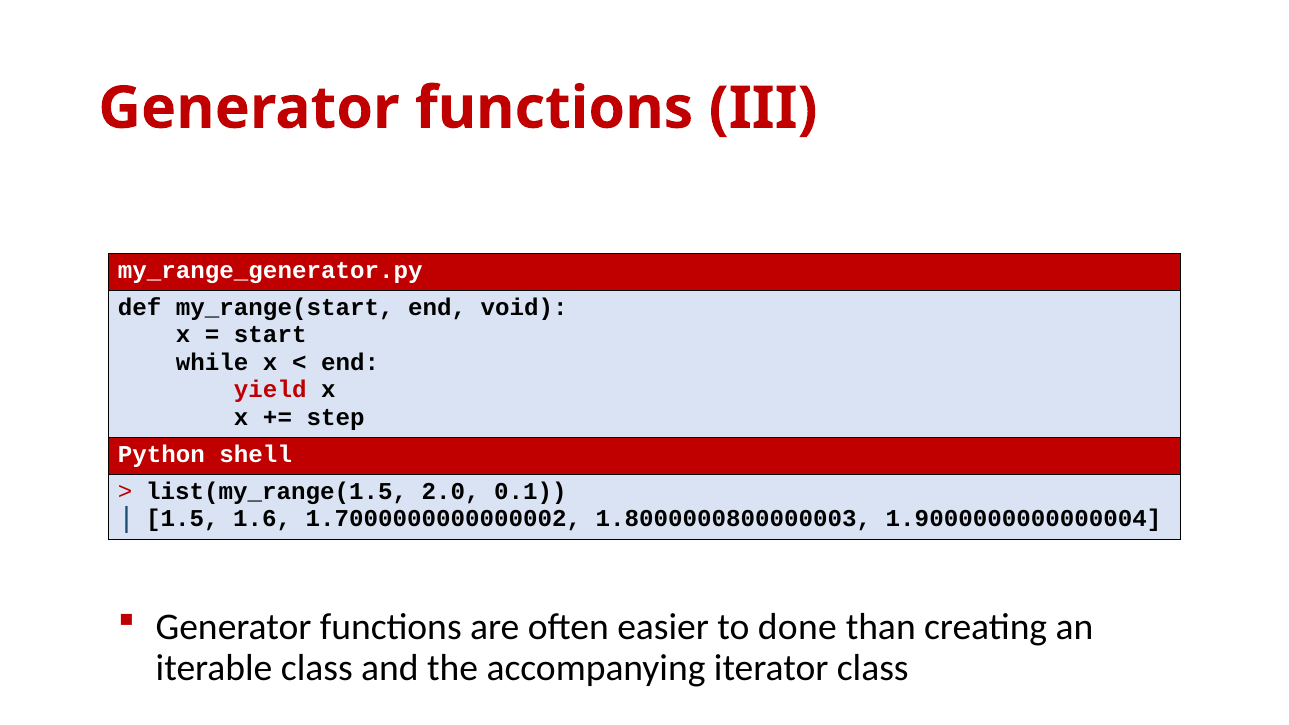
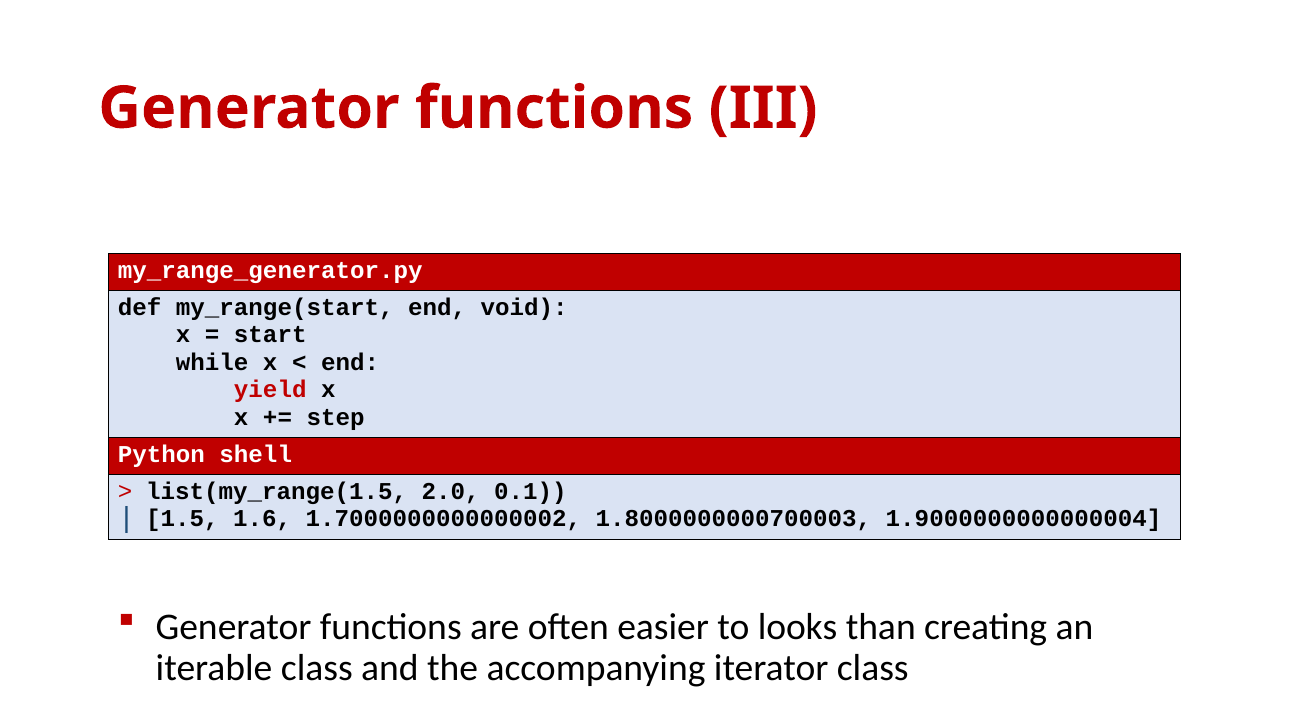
1.8000000800000003: 1.8000000800000003 -> 1.8000000000700003 (733, 519)
done: done -> looks (798, 627)
